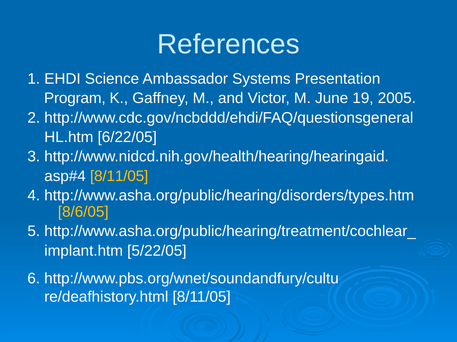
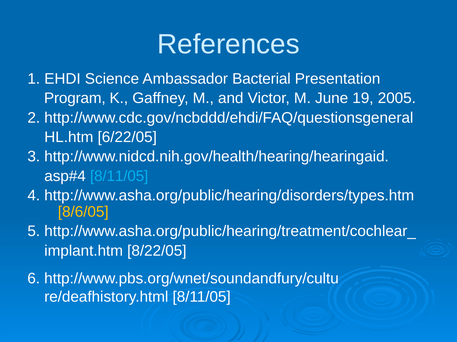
Systems: Systems -> Bacterial (261, 79)
8/11/05 colour: yellow -> light blue (119, 176)
5/22/05: 5/22/05 -> 8/22/05 (157, 251)
